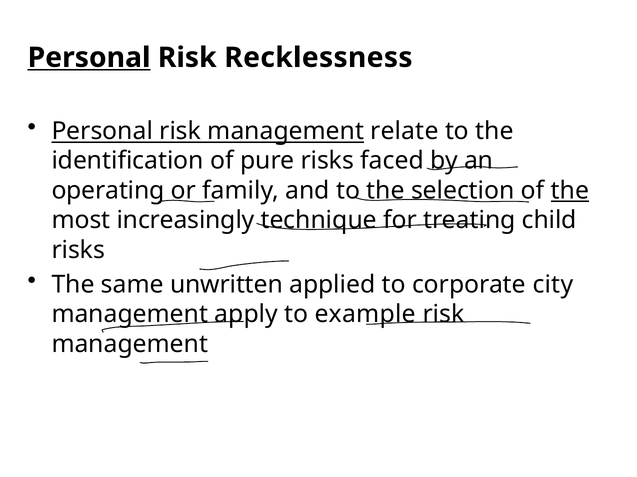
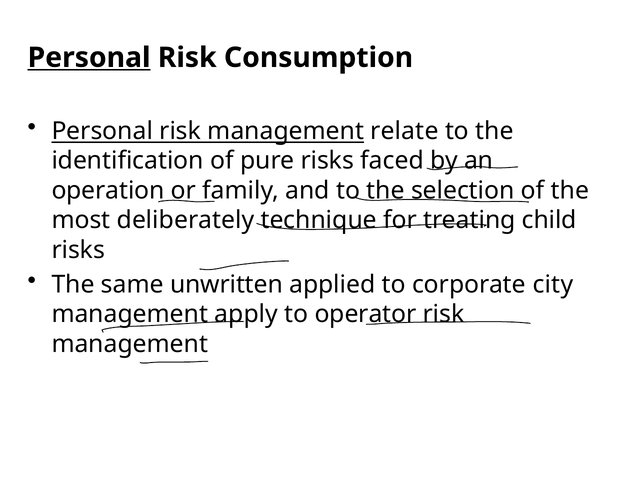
Recklessness: Recklessness -> Consumption (319, 58)
operating: operating -> operation (108, 191)
the underline: present -> none (570, 191)
increasingly: increasingly -> deliberately (185, 220)
example: example -> operator (365, 315)
